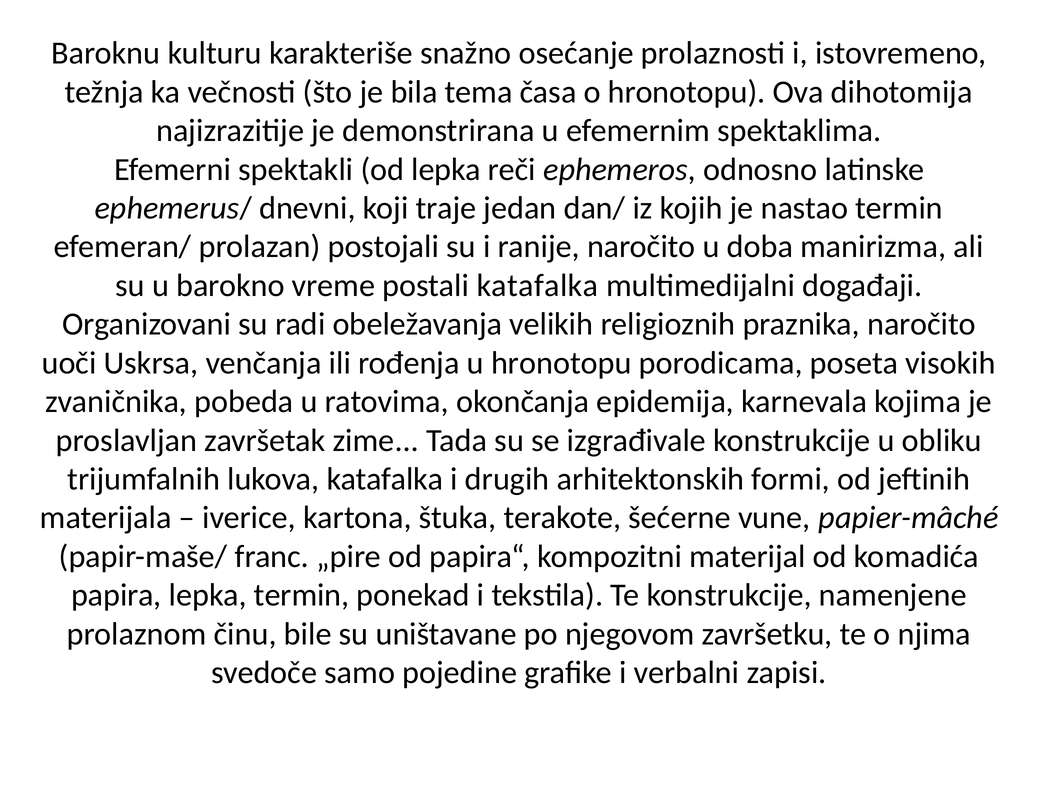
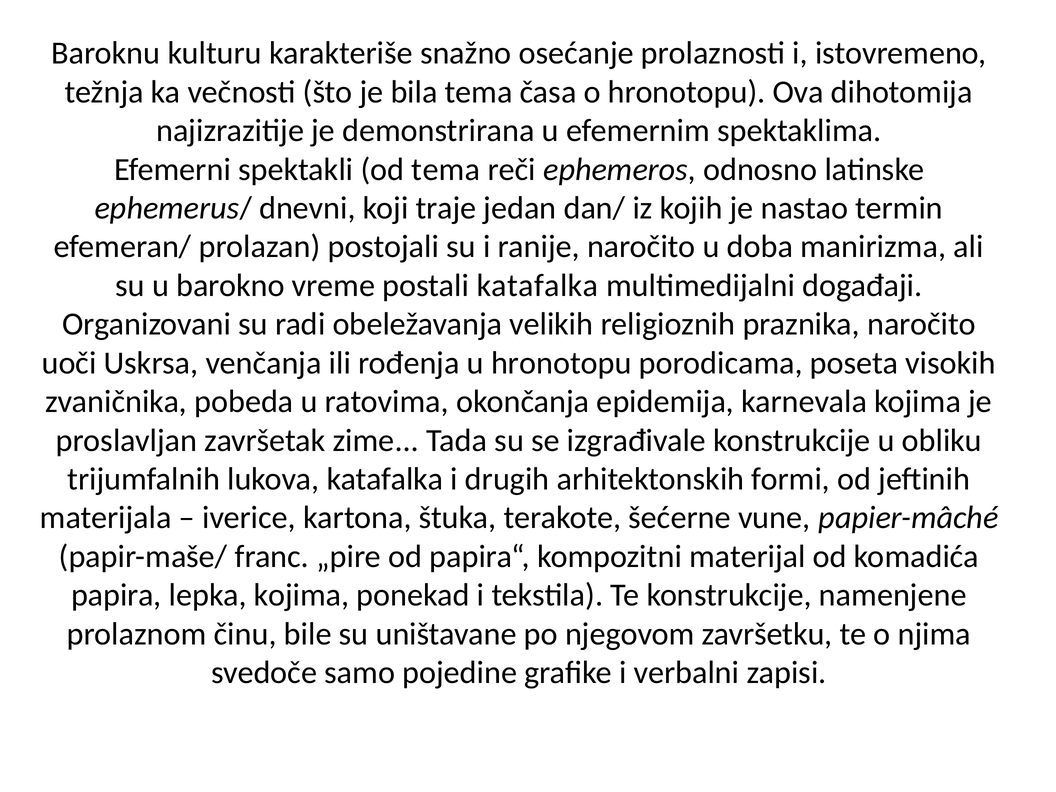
od lepka: lepka -> tema (446, 169)
lepka termin: termin -> kojima (302, 595)
